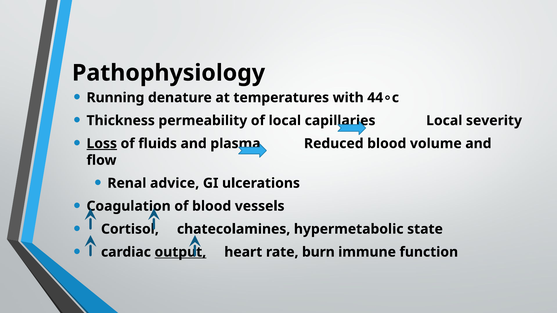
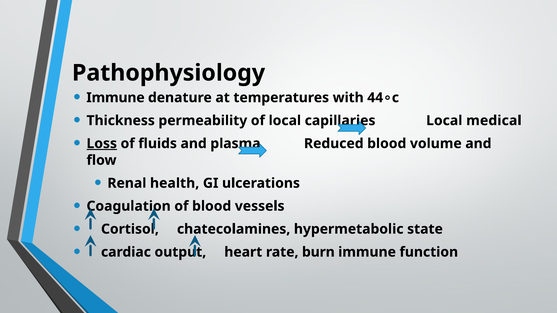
Running: Running -> Immune (115, 98)
severity: severity -> medical (494, 121)
advice: advice -> health (175, 183)
output underline: present -> none (180, 252)
